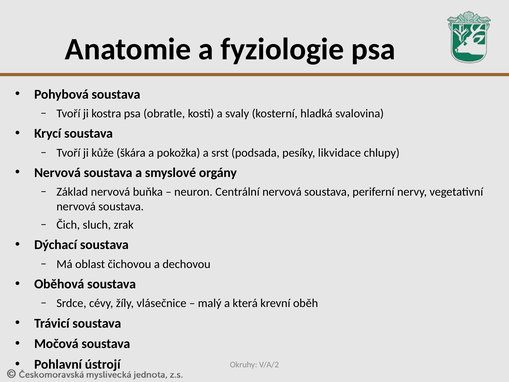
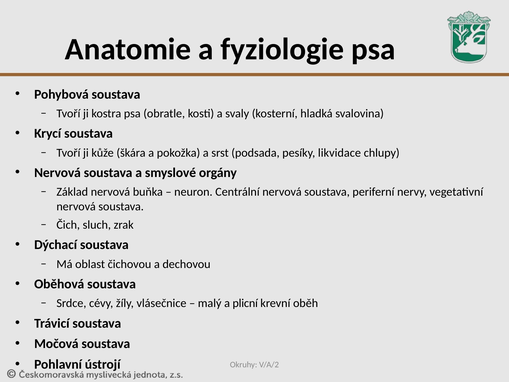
která: která -> plicní (245, 303)
